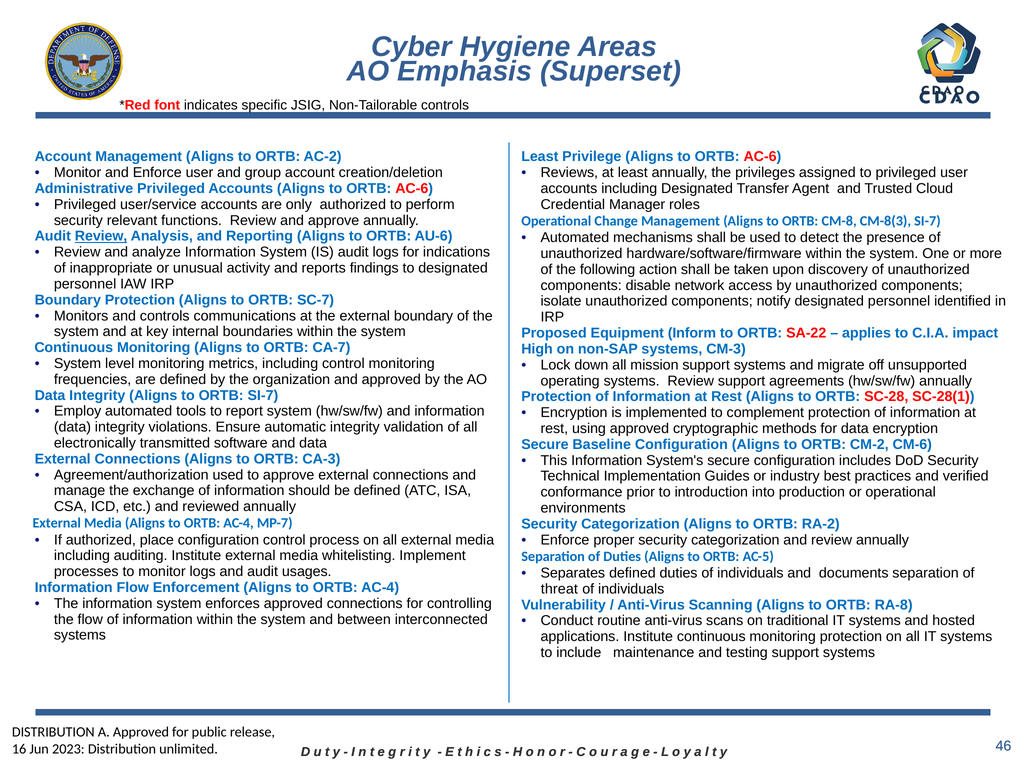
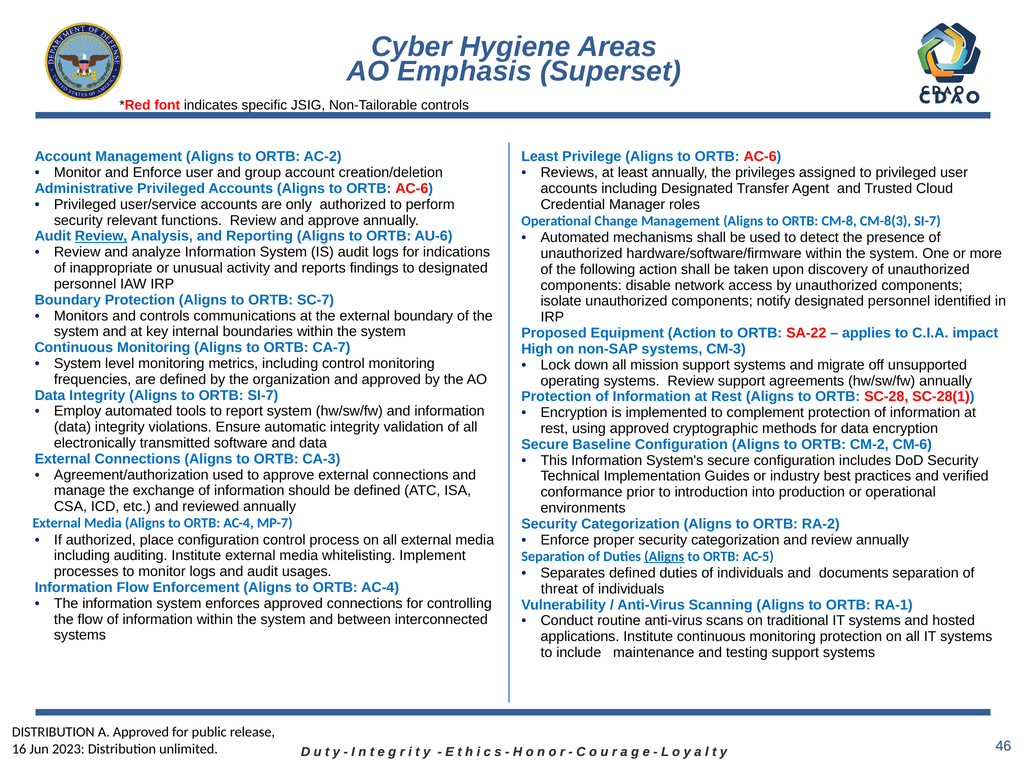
Equipment Inform: Inform -> Action (692, 333)
Aligns underline: none -> present (664, 557)
RA-8: RA-8 -> RA-1 (894, 605)
